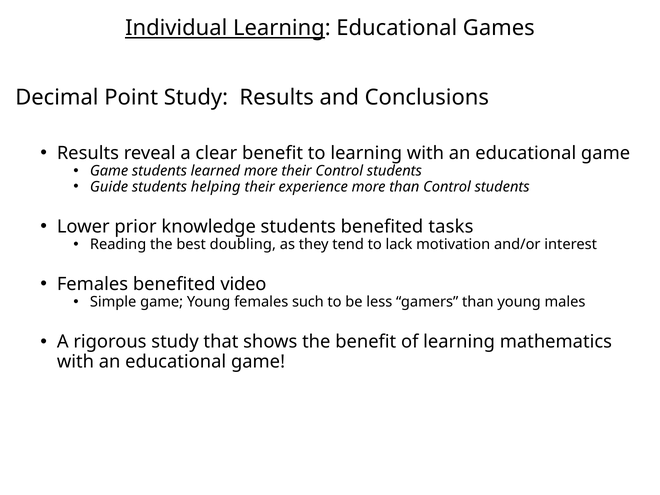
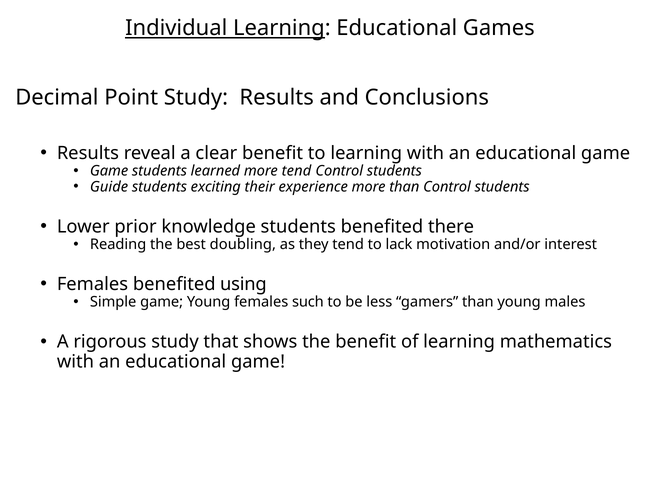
more their: their -> tend (296, 171)
helping: helping -> exciting (216, 187)
tasks: tasks -> there (451, 226)
video: video -> using (243, 284)
